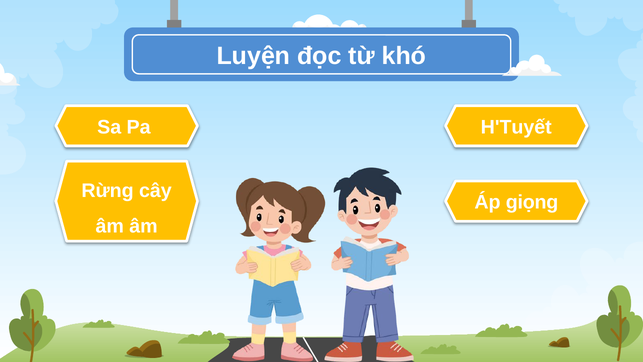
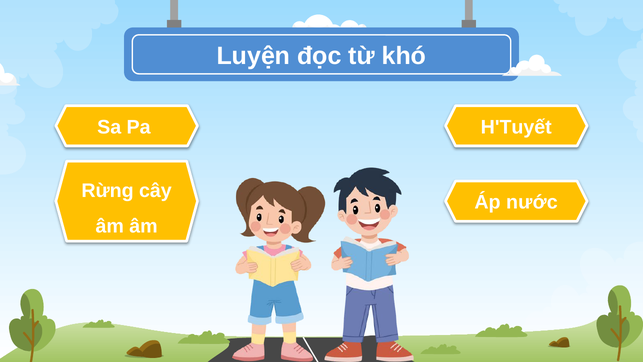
giọng: giọng -> nước (532, 202)
